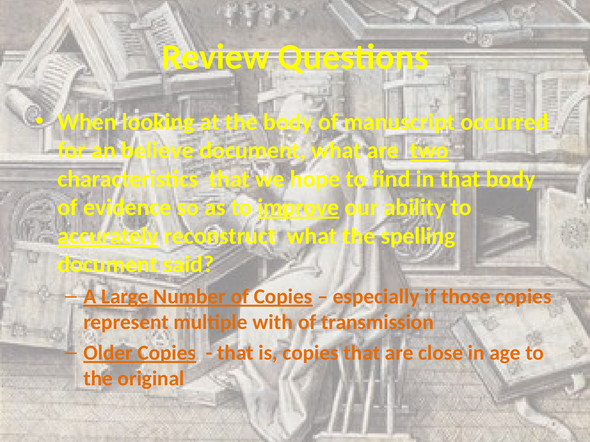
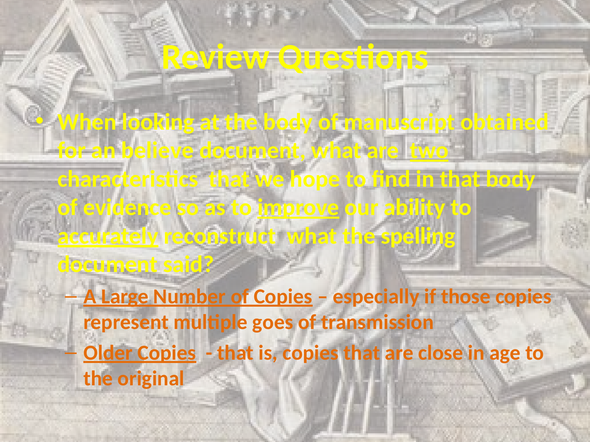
occurred: occurred -> obtained (505, 122)
with: with -> goes (273, 322)
